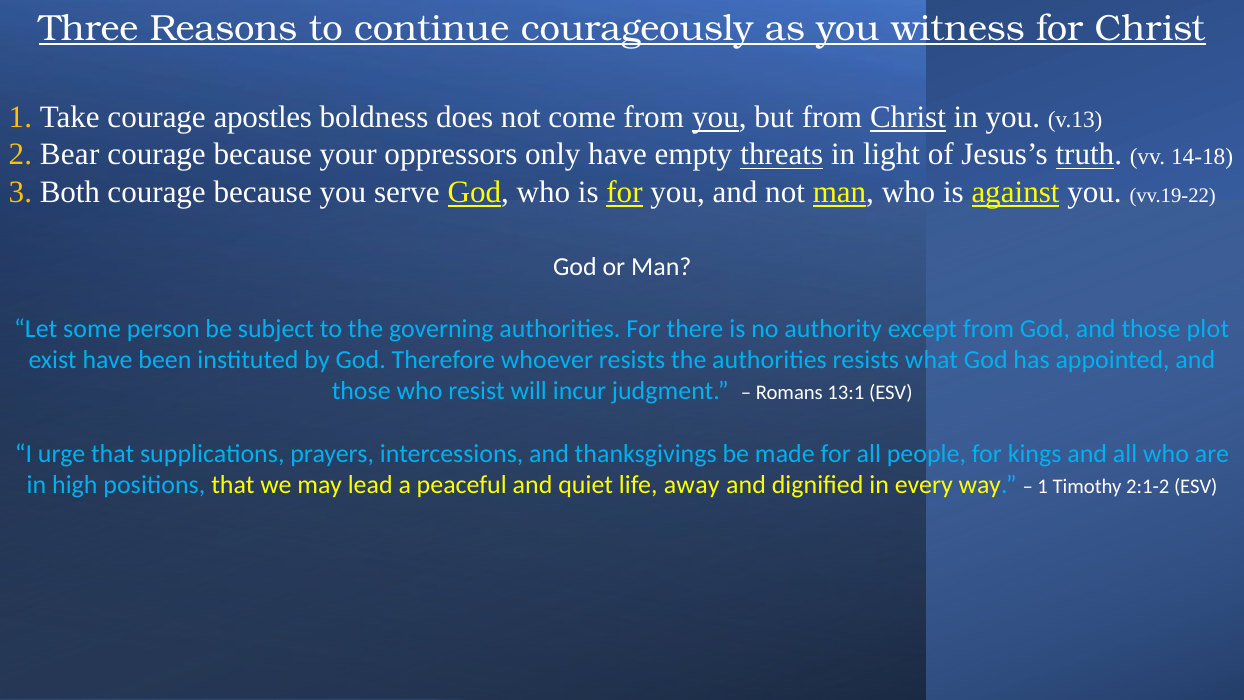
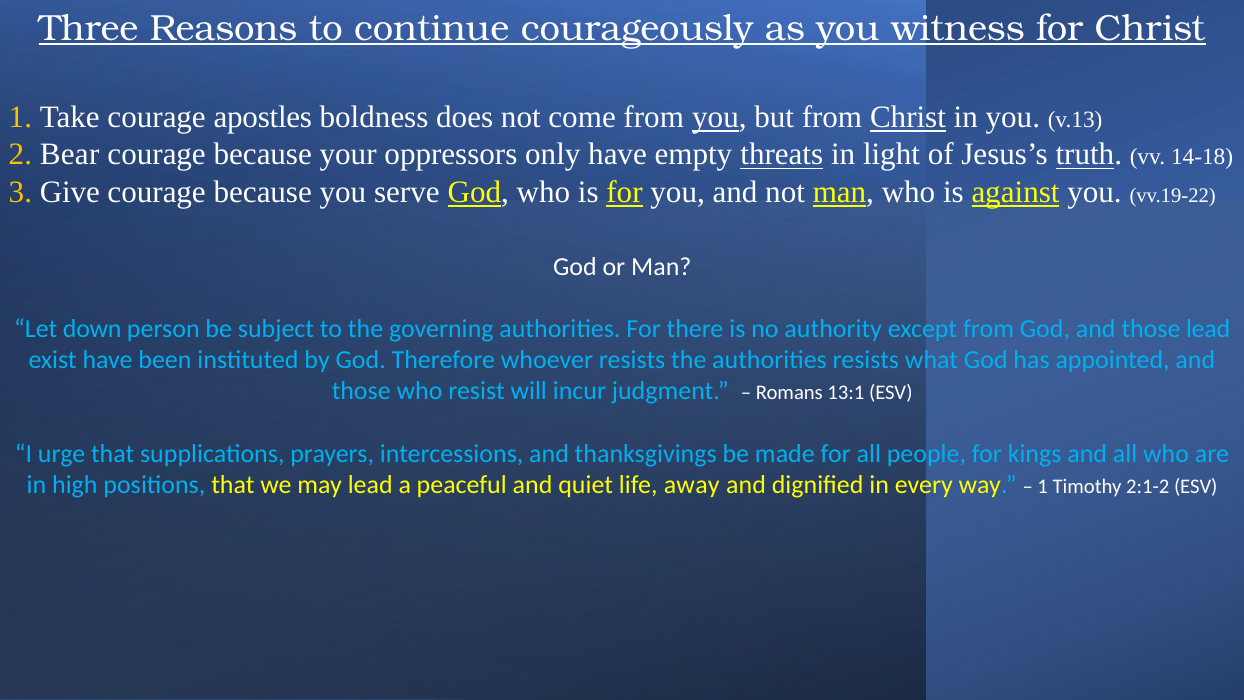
Both: Both -> Give (70, 192)
some: some -> down (92, 329)
those plot: plot -> lead (1208, 329)
